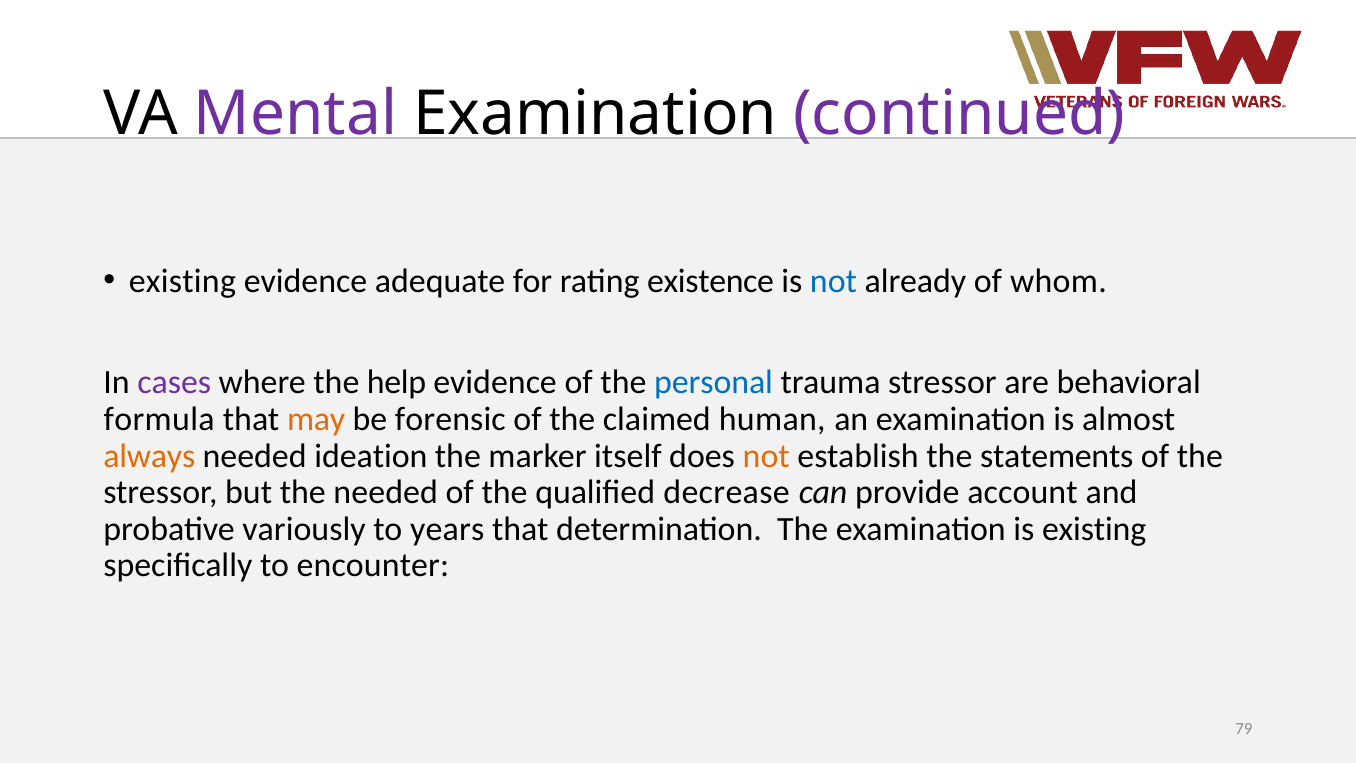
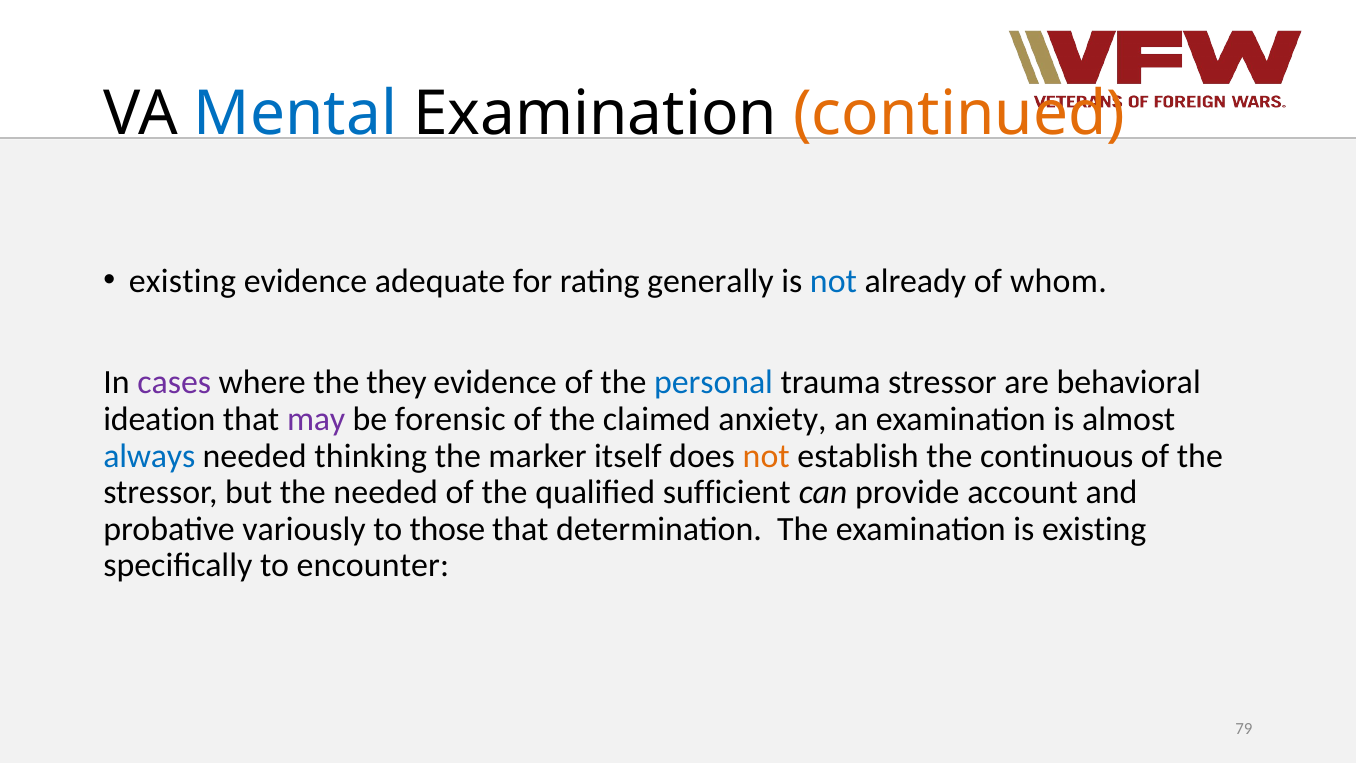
Mental colour: purple -> blue (296, 114)
continued colour: purple -> orange (959, 114)
existence: existence -> generally (710, 281)
help: help -> they (397, 383)
formula: formula -> ideation (159, 419)
may colour: orange -> purple (316, 419)
human: human -> anxiety (772, 419)
always colour: orange -> blue (149, 456)
ideation: ideation -> thinking (371, 456)
statements: statements -> continuous (1057, 456)
decrease: decrease -> sufficient (727, 492)
years: years -> those (447, 529)
